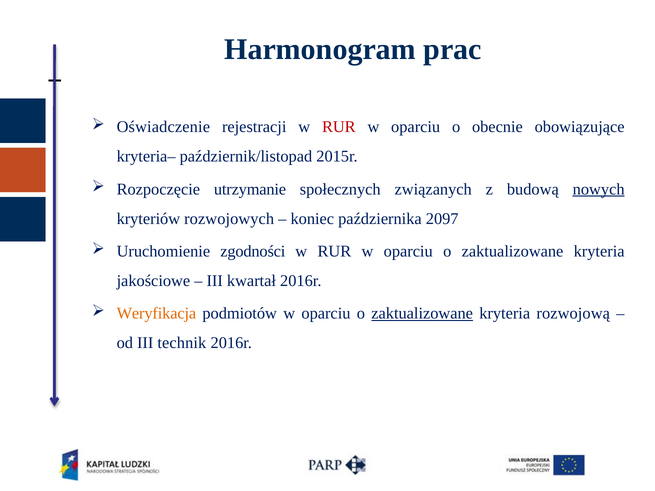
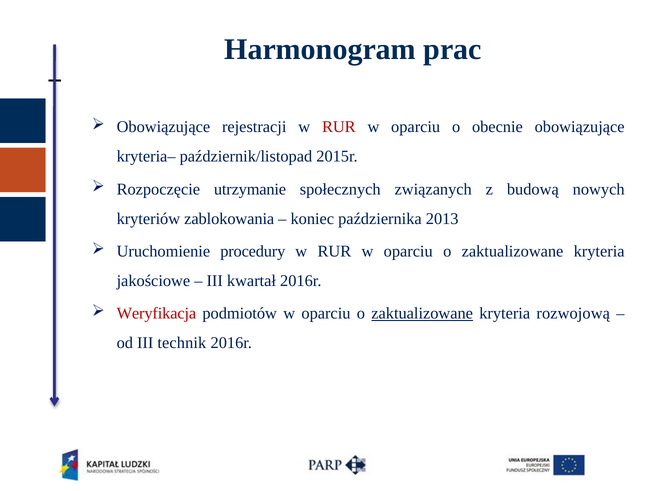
Oświadczenie: Oświadczenie -> Obowiązujące (163, 127)
nowych underline: present -> none (599, 189)
rozwojowych: rozwojowych -> zablokowania (229, 219)
2097: 2097 -> 2013 (442, 219)
zgodności: zgodności -> procedury (253, 251)
Weryfikacja colour: orange -> red (156, 314)
